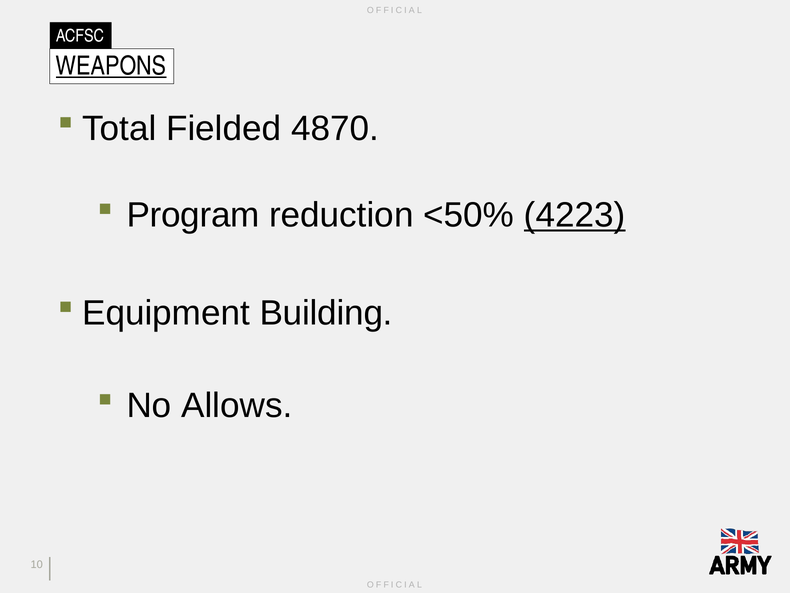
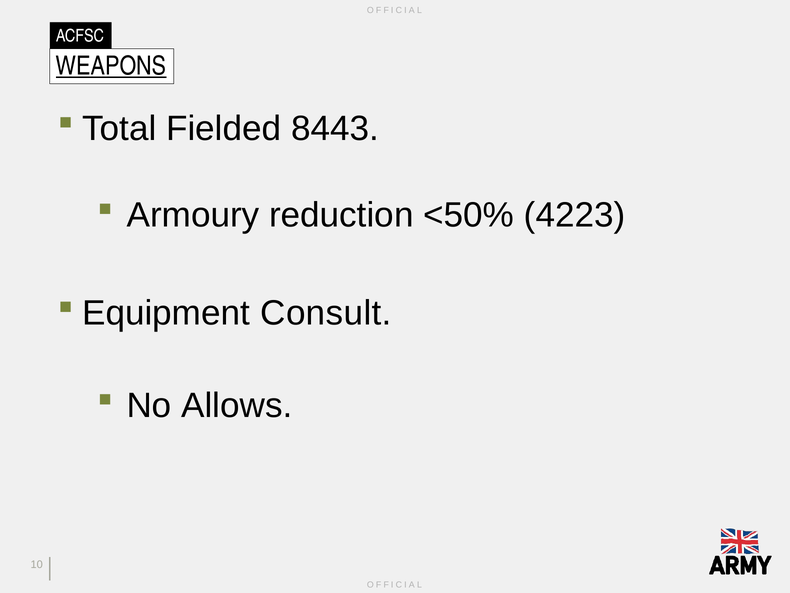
4870: 4870 -> 8443 (335, 128)
Program: Program -> Armoury (193, 215)
4223 underline: present -> none (575, 215)
Building: Building -> Consult (326, 313)
